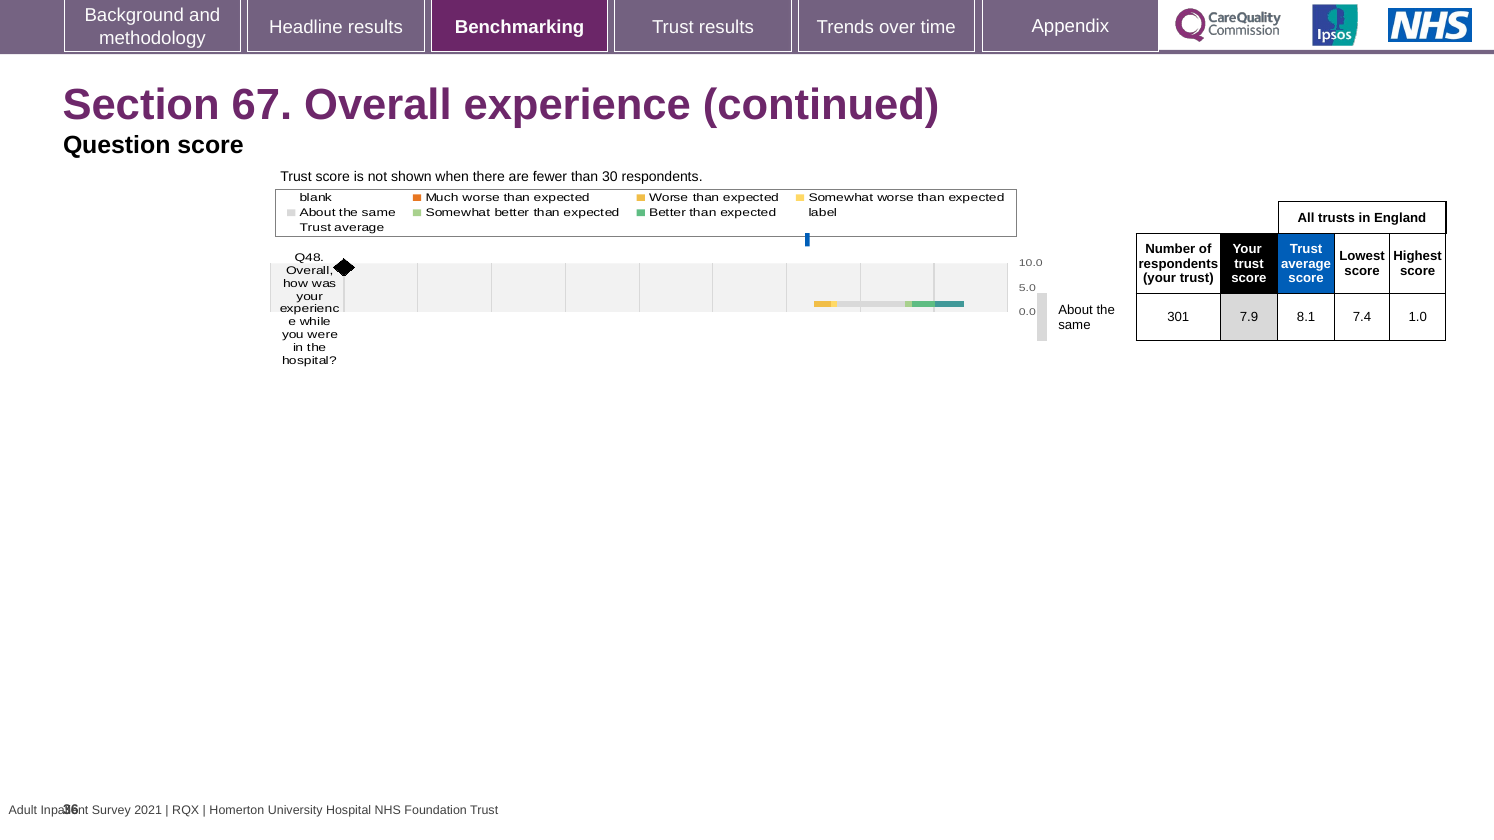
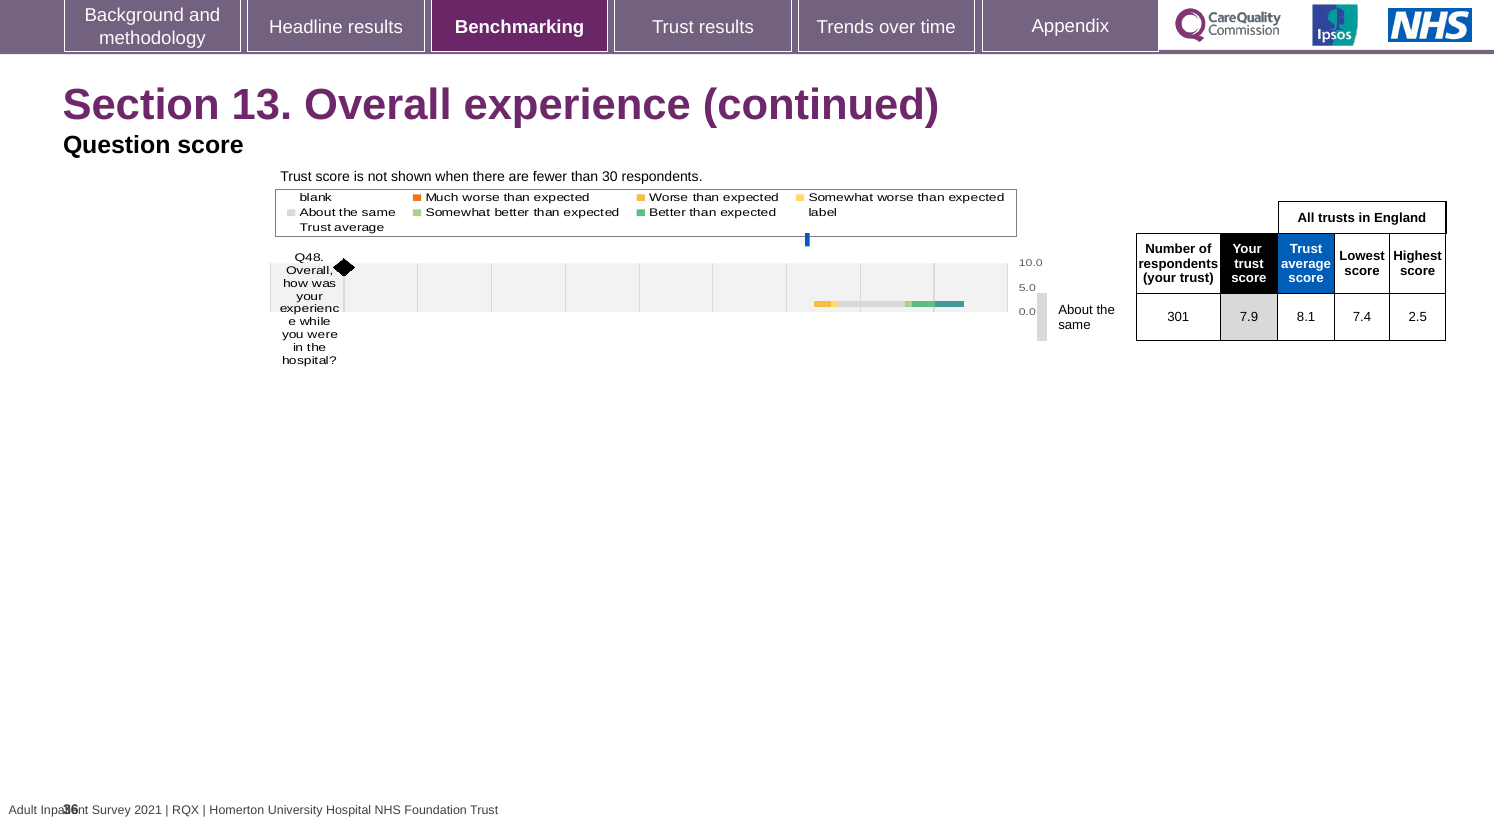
67: 67 -> 13 (262, 106)
1.0: 1.0 -> 2.5 (1418, 317)
